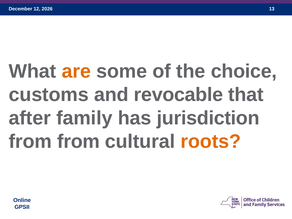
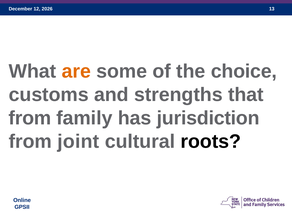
revocable: revocable -> strengths (178, 95)
after: after -> from (30, 118)
from from: from -> joint (78, 141)
roots colour: orange -> black (211, 141)
